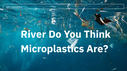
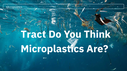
River: River -> Tract (33, 35)
